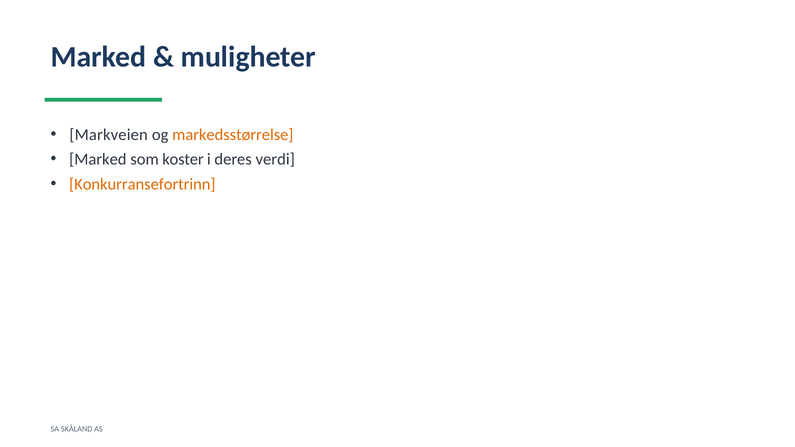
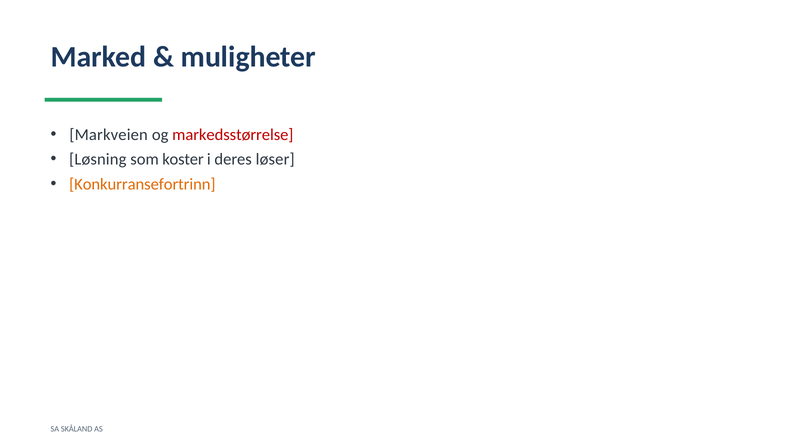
markedsstørrelse colour: orange -> red (233, 135)
Marked: Marked -> Løsning (98, 160)
verdi: verdi -> løser (275, 160)
